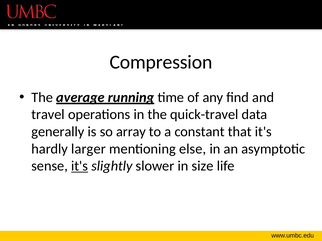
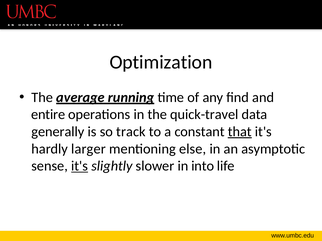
Compression: Compression -> Optimization (161, 62)
travel: travel -> entire (48, 115)
array: array -> track (131, 132)
that underline: none -> present (240, 132)
size: size -> into (203, 166)
